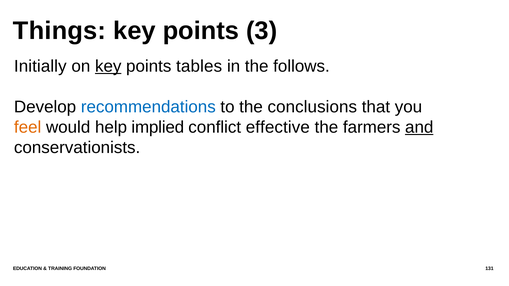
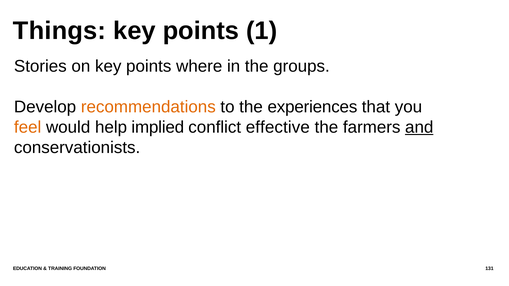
3: 3 -> 1 (262, 31)
Initially: Initially -> Stories (40, 66)
key underline: present -> none (108, 66)
tables: tables -> where (199, 66)
follows: follows -> groups (301, 66)
recommendations colour: blue -> orange (148, 107)
conclusions: conclusions -> experiences (312, 107)
